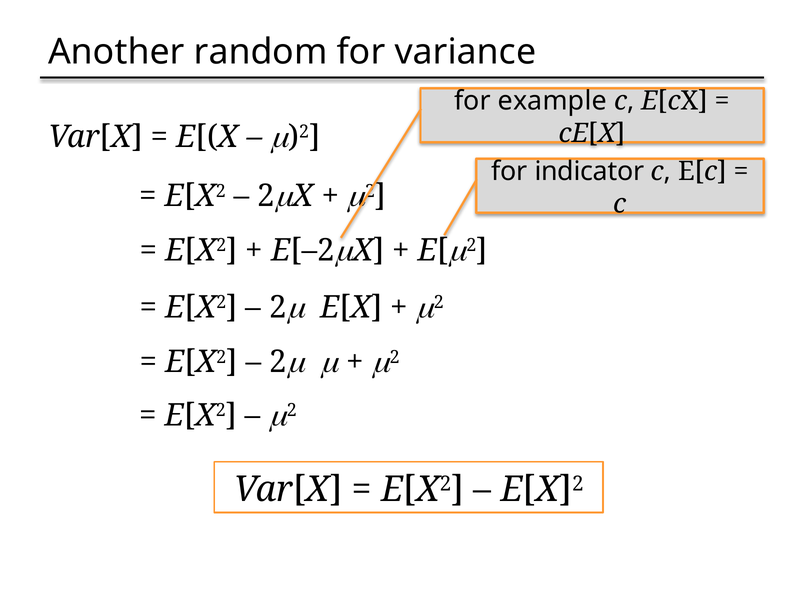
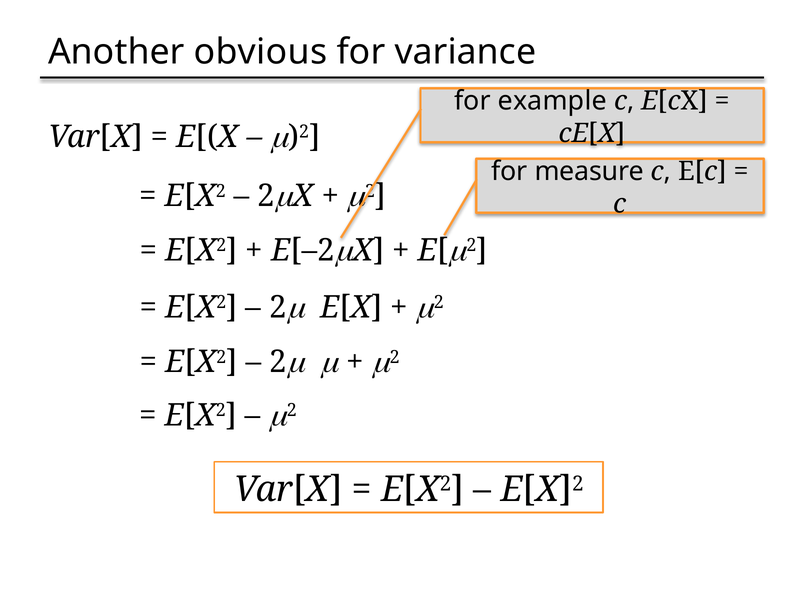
random: random -> obvious (260, 52)
indicator: indicator -> measure (589, 172)
